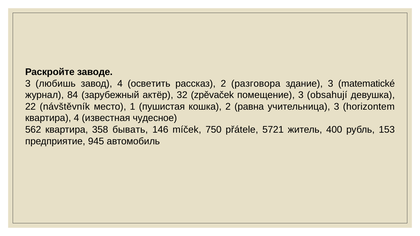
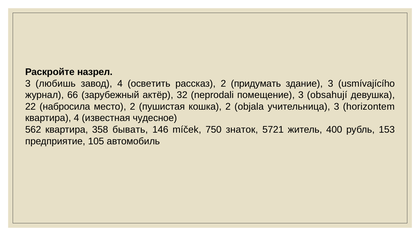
заводе: заводе -> назрел (95, 72)
разговора: разговора -> придумать (256, 84)
matematické: matematické -> usmívajícího (367, 84)
84: 84 -> 66 (73, 95)
zpěvaček: zpěvaček -> neprodali (212, 95)
návštěvník: návštěvník -> набросила (65, 107)
место 1: 1 -> 2 (133, 107)
равна: равна -> objala (249, 107)
přátele: přátele -> знаток (242, 130)
945: 945 -> 105 (96, 141)
